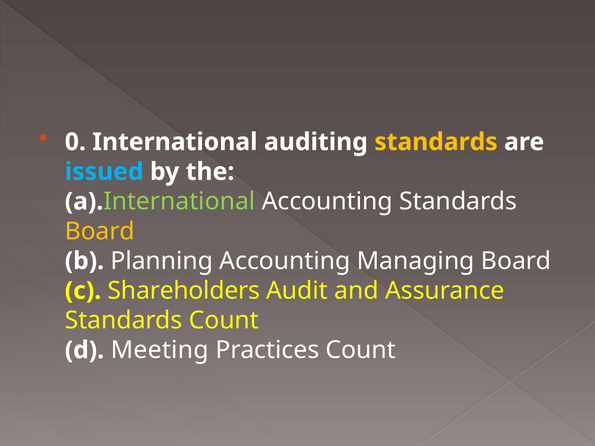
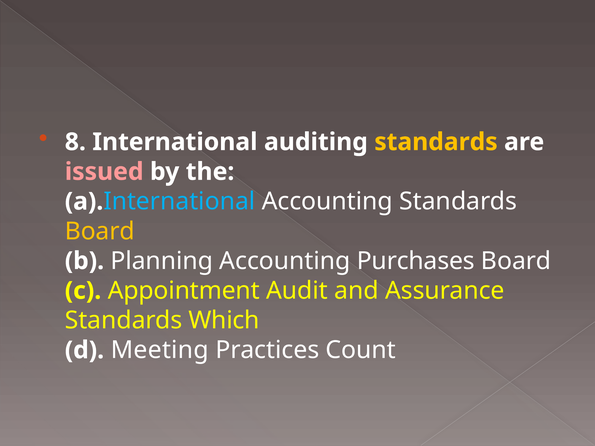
0: 0 -> 8 (75, 142)
issued colour: light blue -> pink (104, 172)
International colour: light green -> light blue (179, 202)
Managing: Managing -> Purchases (416, 261)
Shareholders: Shareholders -> Appointment (184, 291)
Standards Count: Count -> Which (224, 321)
